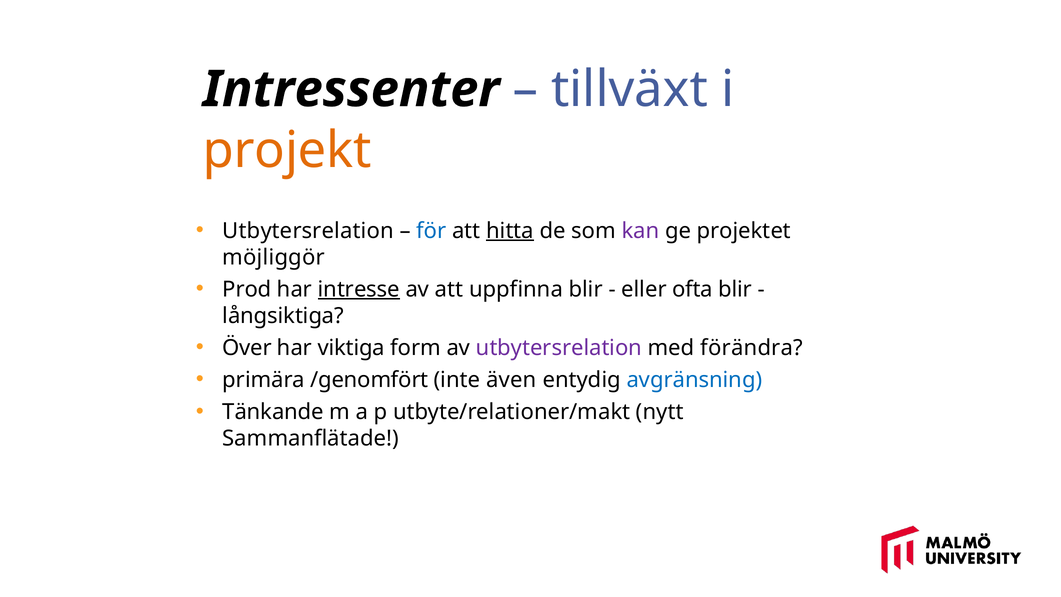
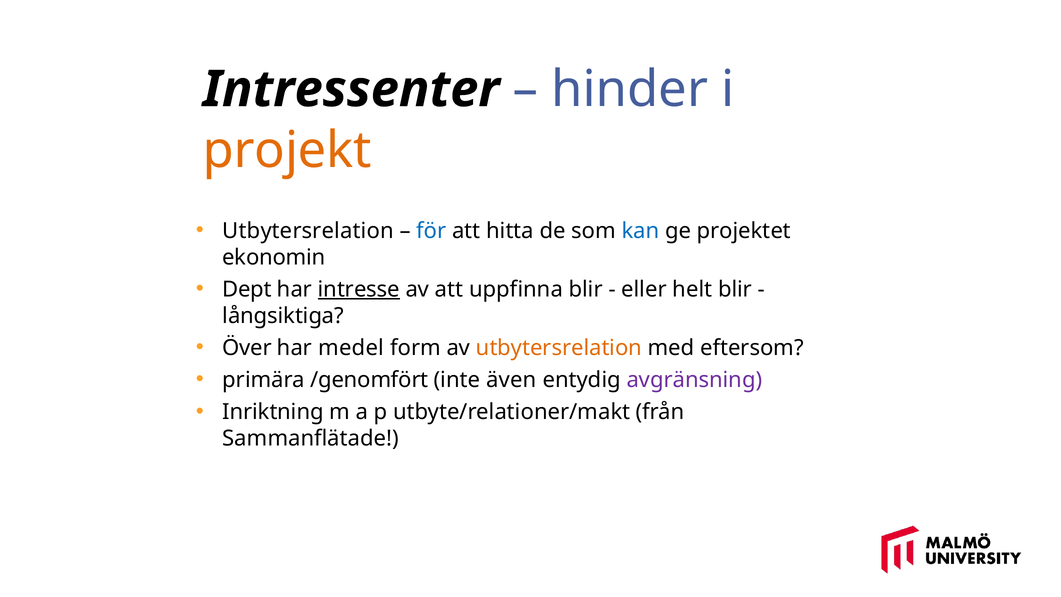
tillväxt: tillväxt -> hinder (630, 89)
hitta underline: present -> none (510, 231)
kan colour: purple -> blue (641, 231)
möjliggör: möjliggör -> ekonomin (274, 257)
Prod: Prod -> Dept (247, 289)
ofta: ofta -> helt (692, 289)
viktiga: viktiga -> medel (351, 348)
utbytersrelation colour: purple -> orange (559, 348)
förändra: förändra -> eftersom (752, 348)
avgränsning colour: blue -> purple (694, 380)
Tänkande: Tänkande -> Inriktning (273, 412)
nytt: nytt -> från (660, 412)
